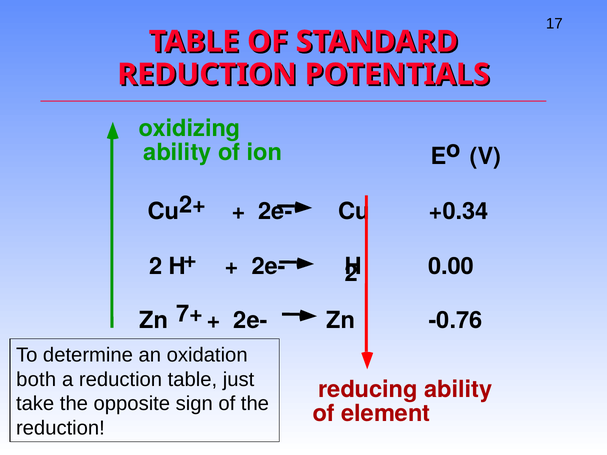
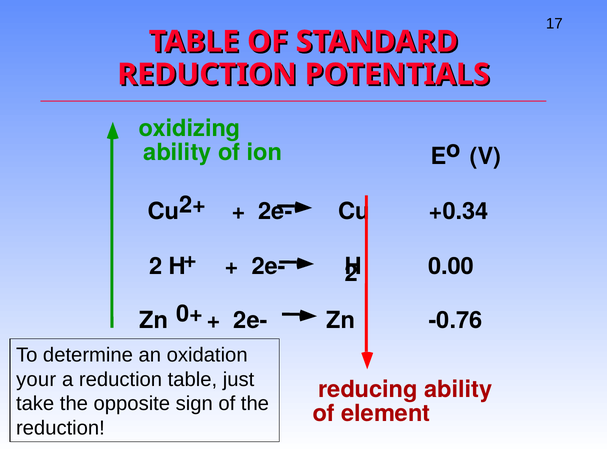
7+: 7+ -> 0+ (190, 314)
both: both -> your (36, 380)
